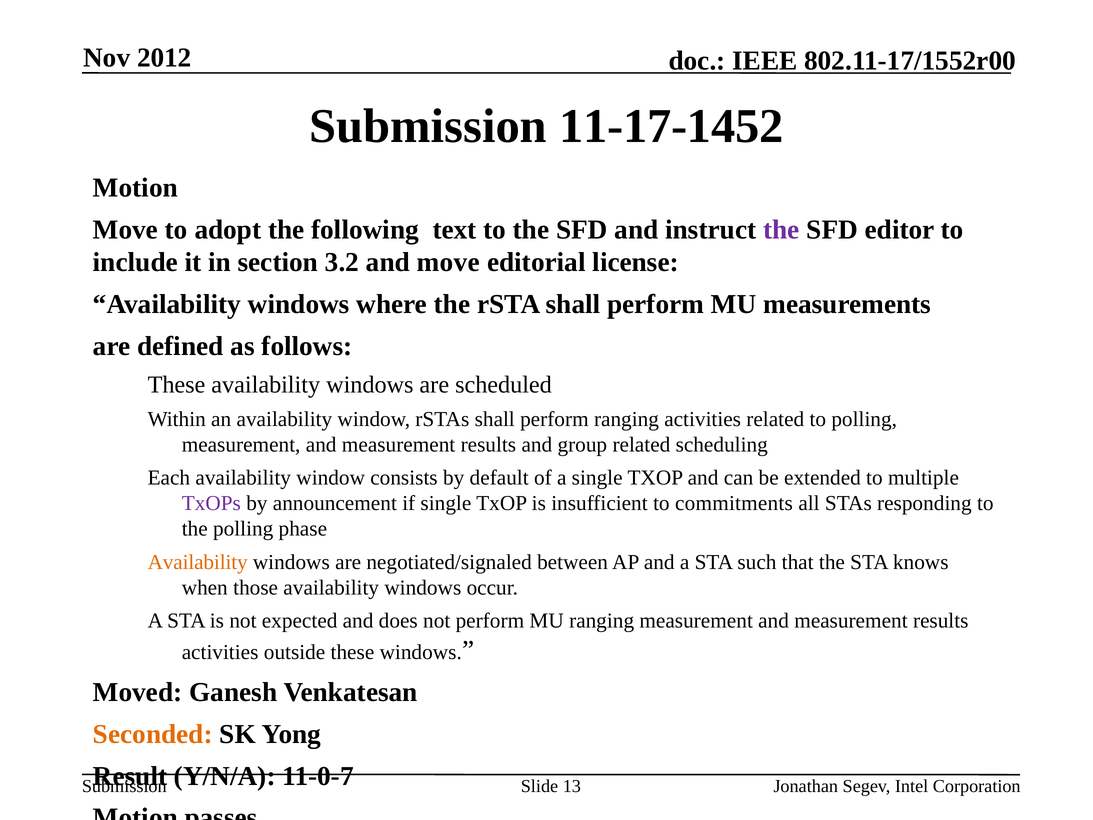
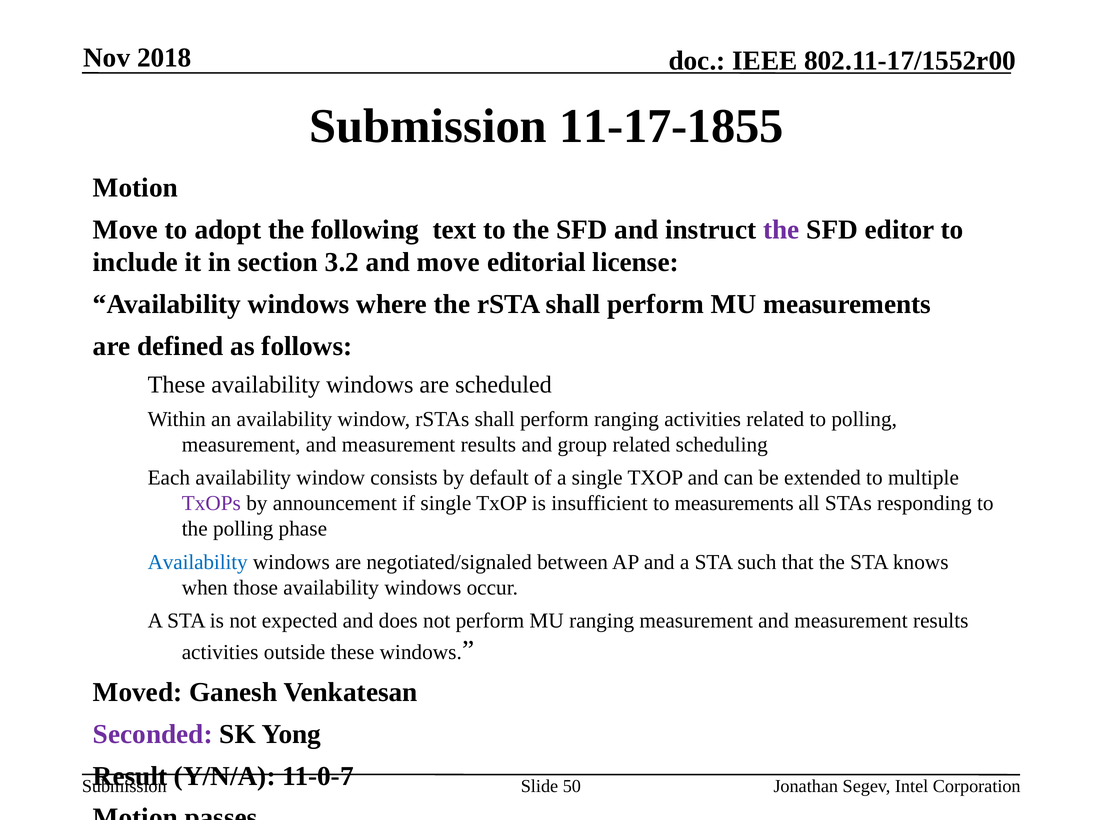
2012: 2012 -> 2018 (164, 58)
11-17-1452: 11-17-1452 -> 11-17-1855 (671, 126)
to commitments: commitments -> measurements (734, 503)
Availability colour: orange -> blue (198, 562)
Seconded colour: orange -> purple (153, 734)
13: 13 -> 50 (572, 786)
